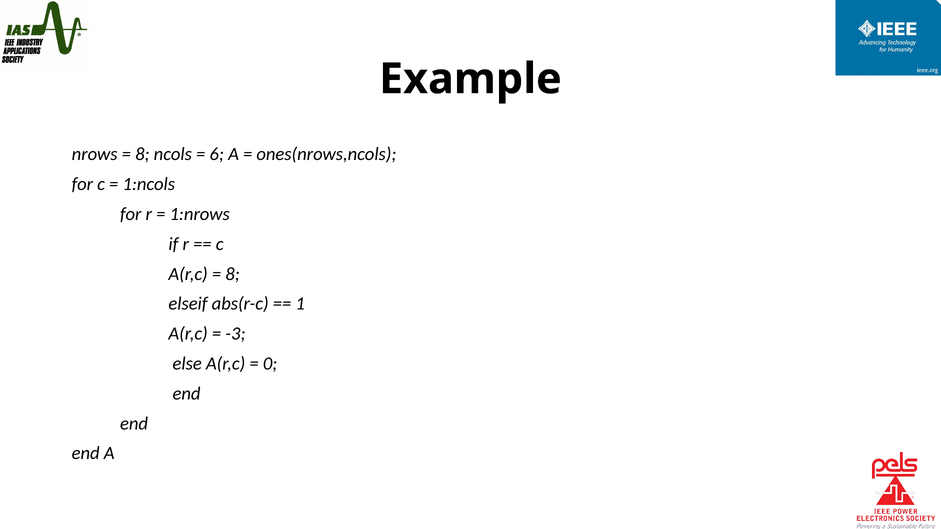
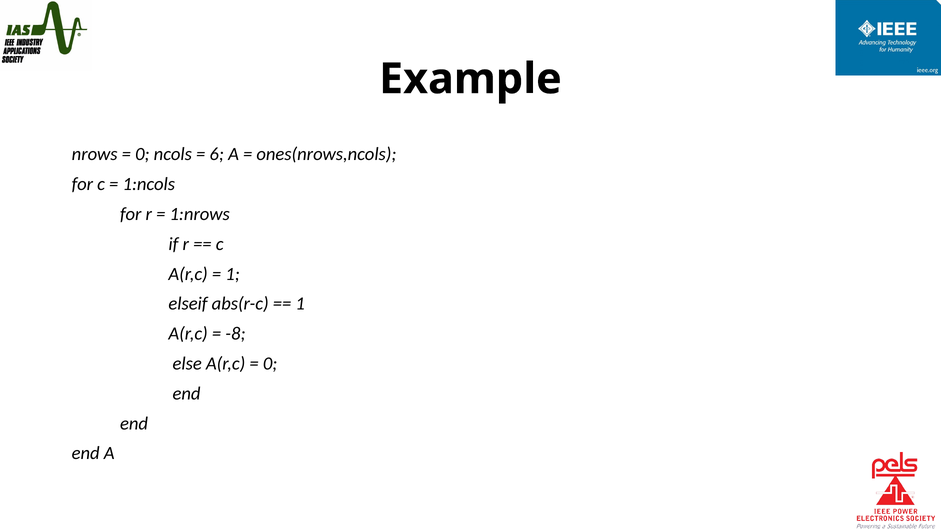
8: 8 -> 0 (142, 154)
8: 8 -> 1 (233, 274)
-3: -3 -> -8 (235, 334)
